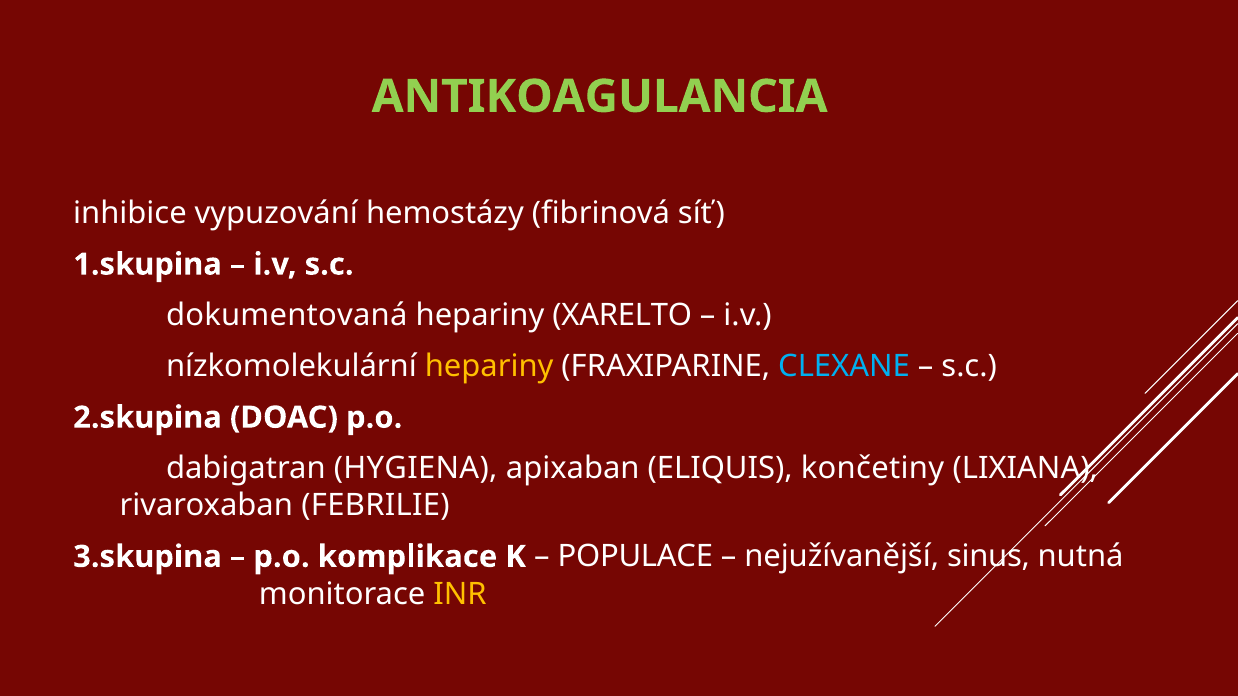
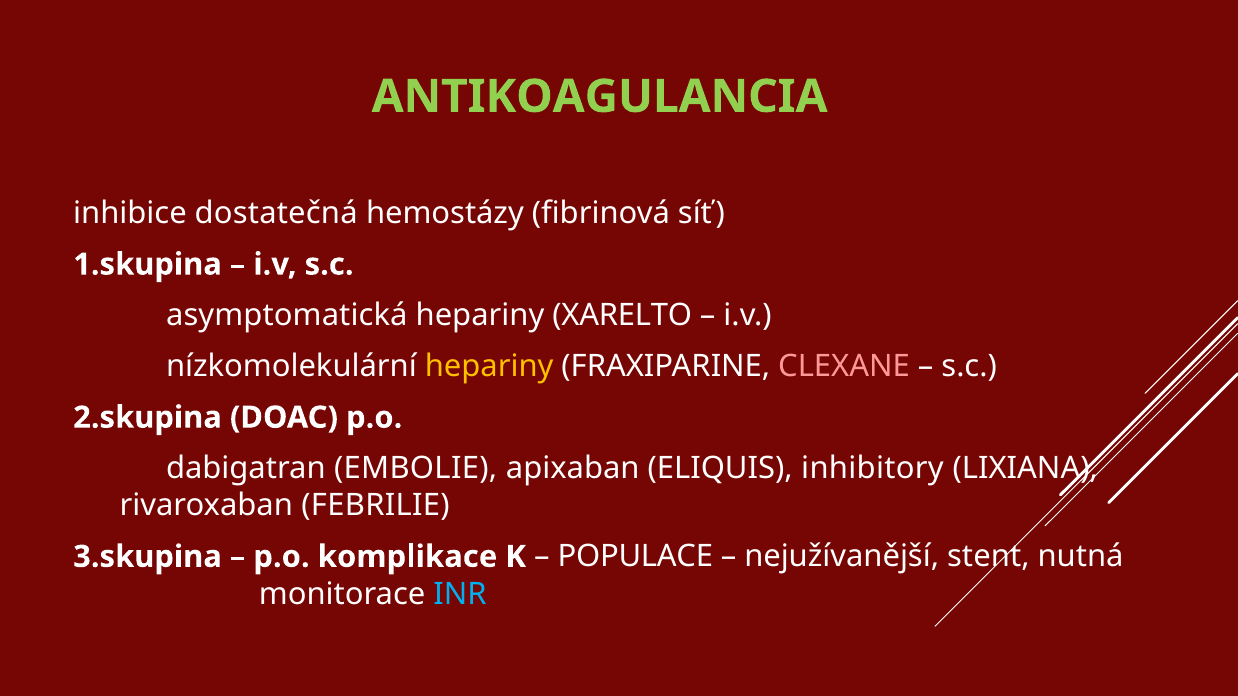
vypuzování: vypuzování -> dostatečná (276, 213)
dokumentovaná: dokumentovaná -> asymptomatická (287, 316)
CLEXANE colour: light blue -> pink (844, 367)
HYGIENA: HYGIENA -> EMBOLIE (416, 469)
končetiny: končetiny -> inhibitory (872, 469)
sinus: sinus -> stent (988, 557)
INR colour: yellow -> light blue (460, 594)
